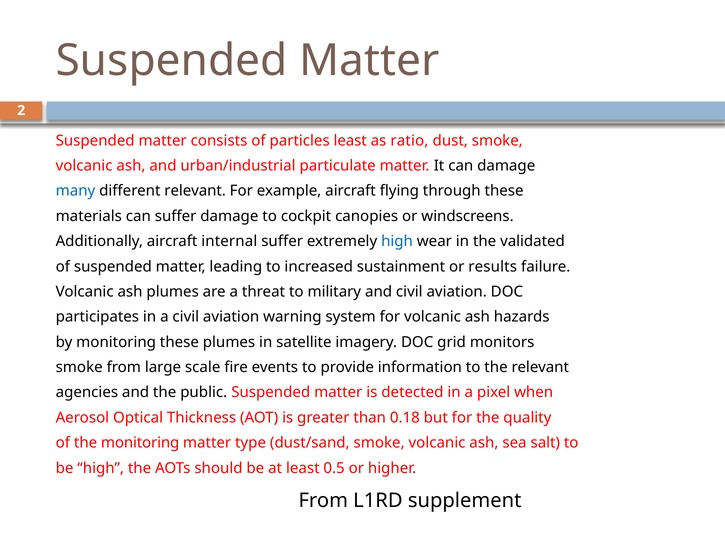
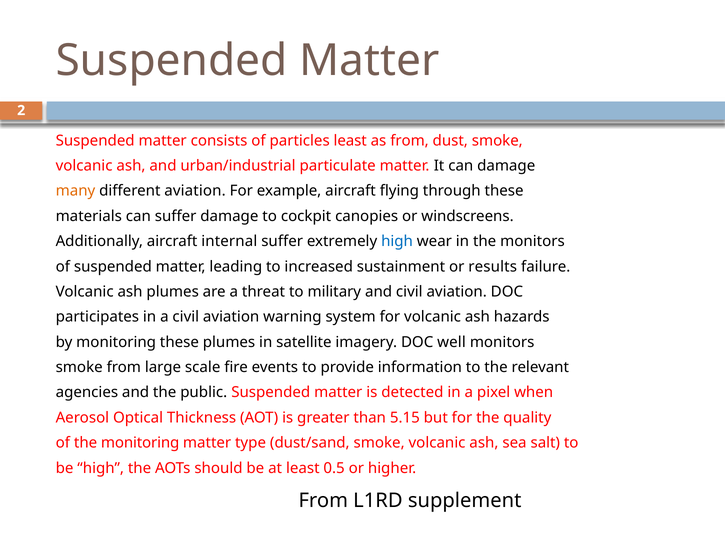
as ratio: ratio -> from (410, 141)
many colour: blue -> orange (76, 191)
different relevant: relevant -> aviation (195, 191)
the validated: validated -> monitors (532, 241)
grid: grid -> well (452, 342)
0.18: 0.18 -> 5.15 (405, 417)
